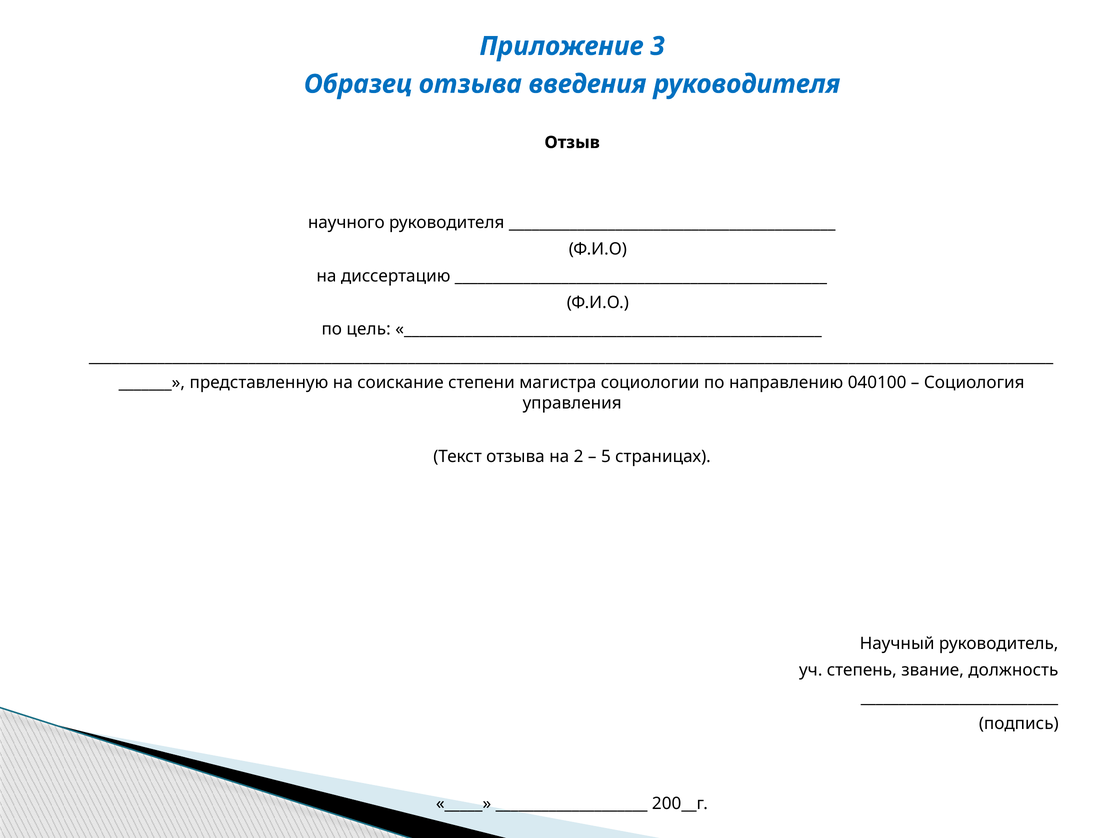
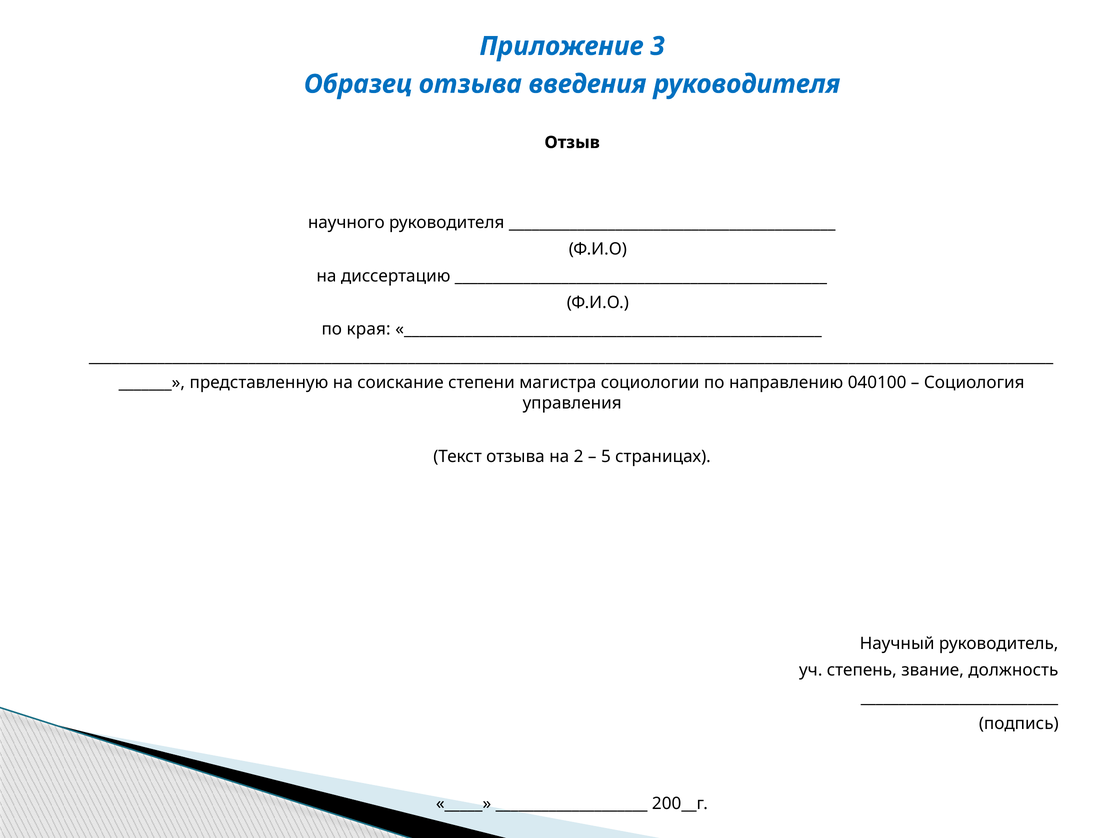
цель: цель -> края (369, 330)
